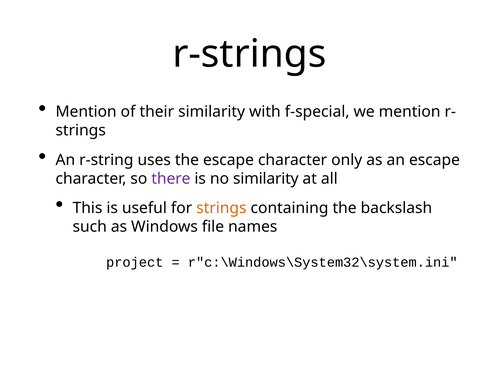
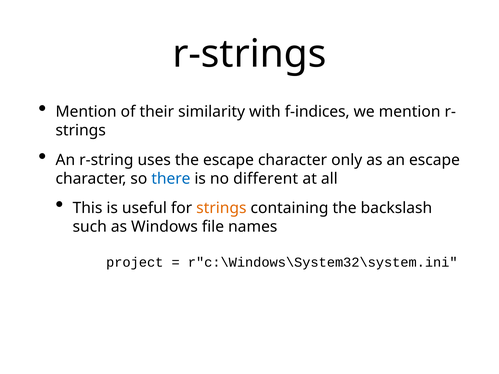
f-special: f-special -> f-indices (317, 112)
there colour: purple -> blue (171, 179)
no similarity: similarity -> different (266, 179)
